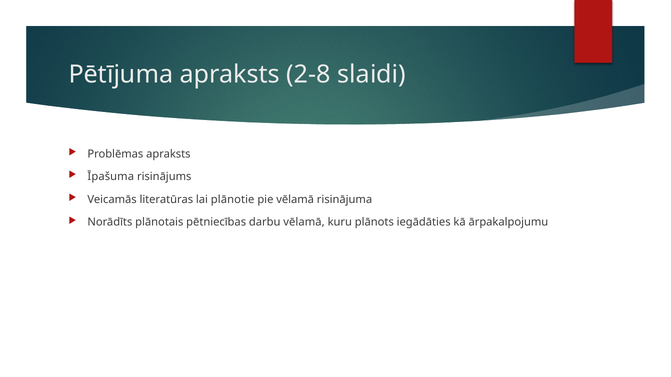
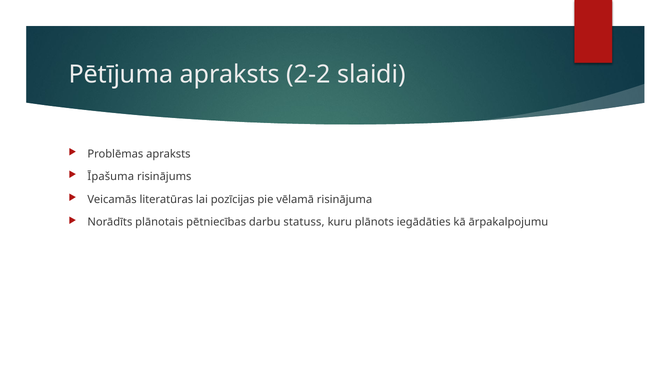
2-8: 2-8 -> 2-2 (309, 75)
plānotie: plānotie -> pozīcijas (233, 200)
darbu vēlamā: vēlamā -> statuss (304, 222)
